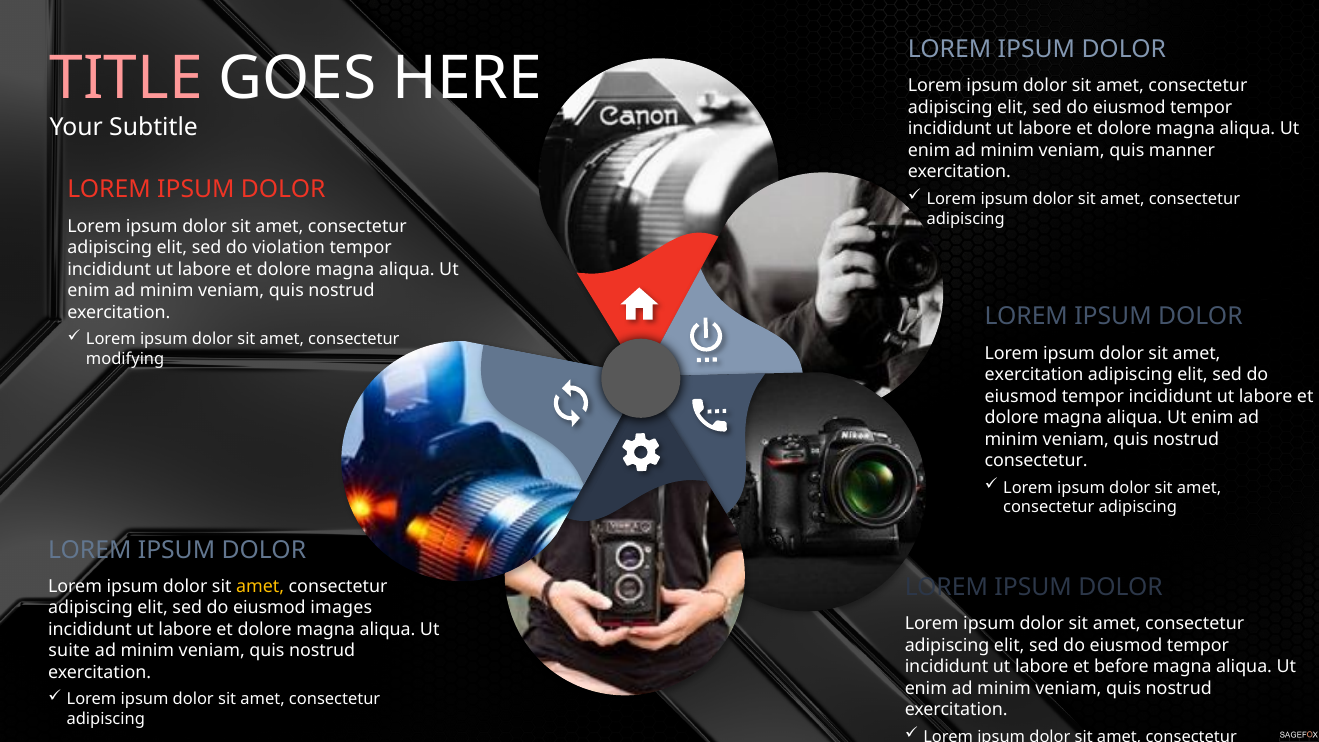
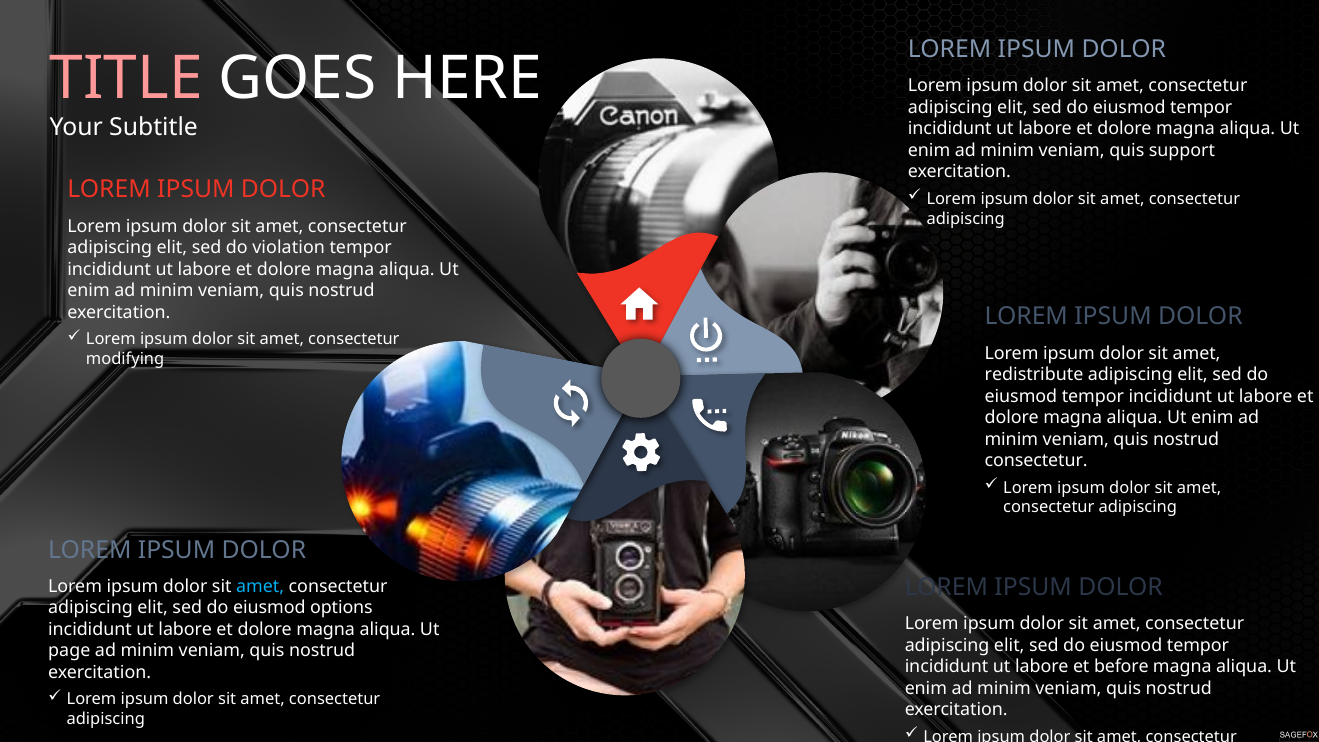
manner: manner -> support (1182, 150)
exercitation: exercitation -> redistribute (1034, 375)
amet colour: yellow -> light blue (260, 586)
images: images -> options (341, 608)
suite: suite -> page (69, 651)
